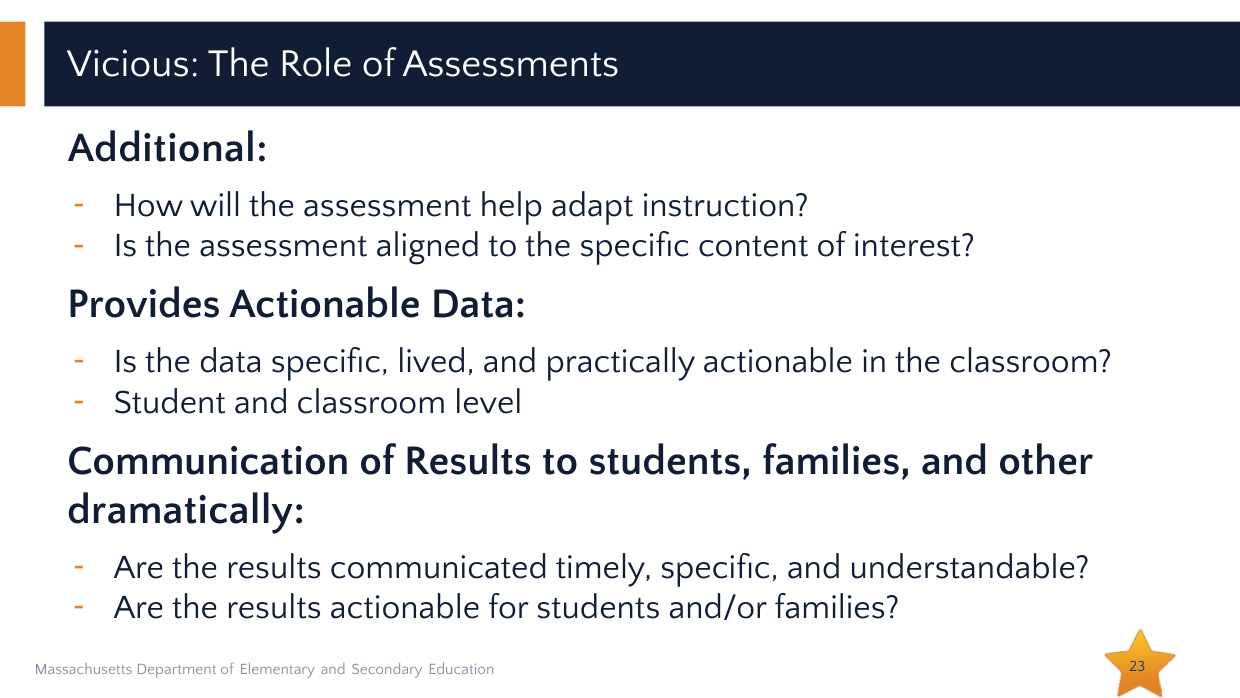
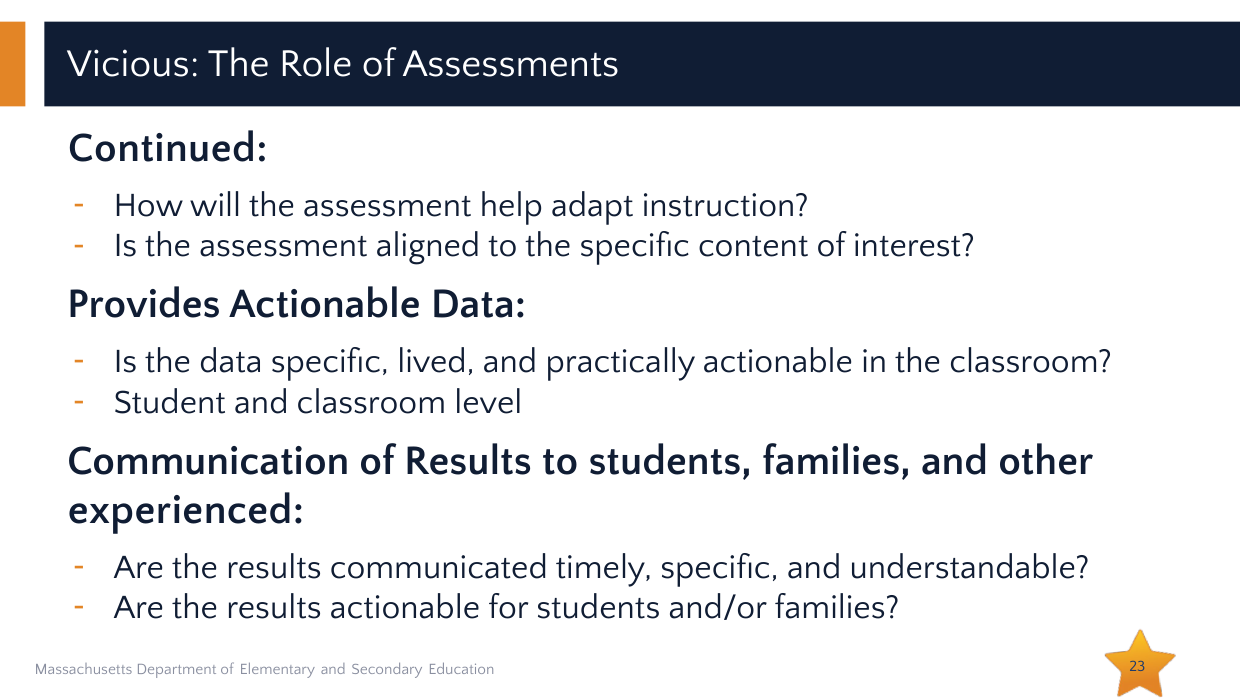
Additional: Additional -> Continued (168, 148)
dramatically: dramatically -> experienced (186, 510)
